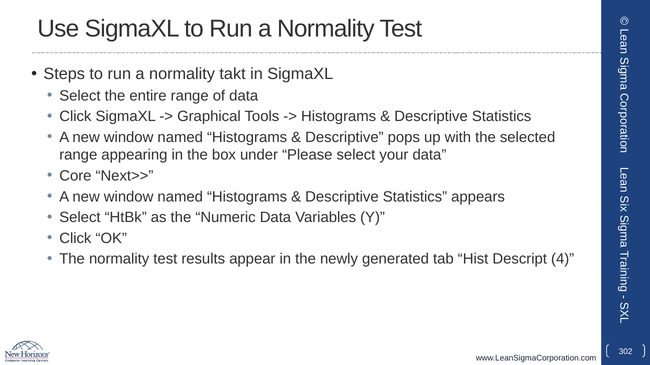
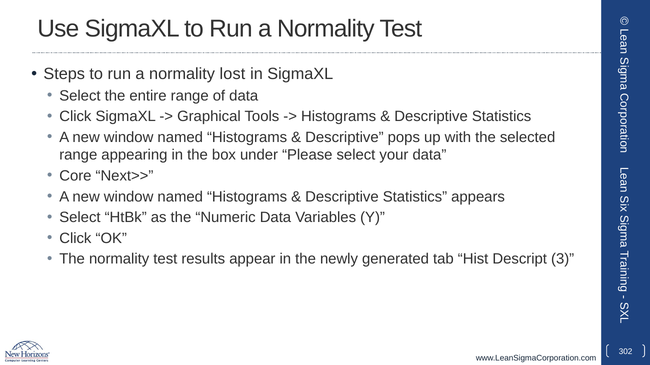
takt: takt -> lost (232, 74)
4: 4 -> 3 (563, 259)
